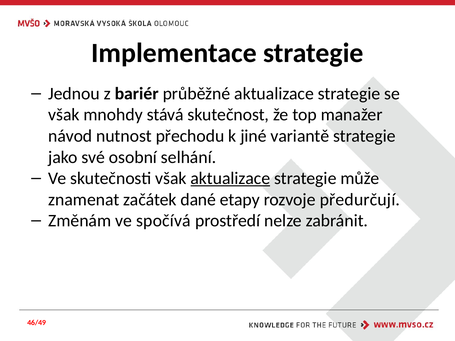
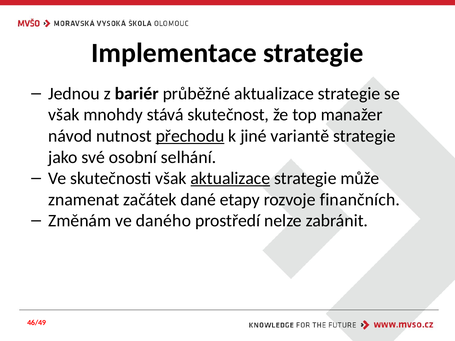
přechodu underline: none -> present (190, 136)
předurčují: předurčují -> finančních (360, 200)
spočívá: spočívá -> daného (163, 221)
